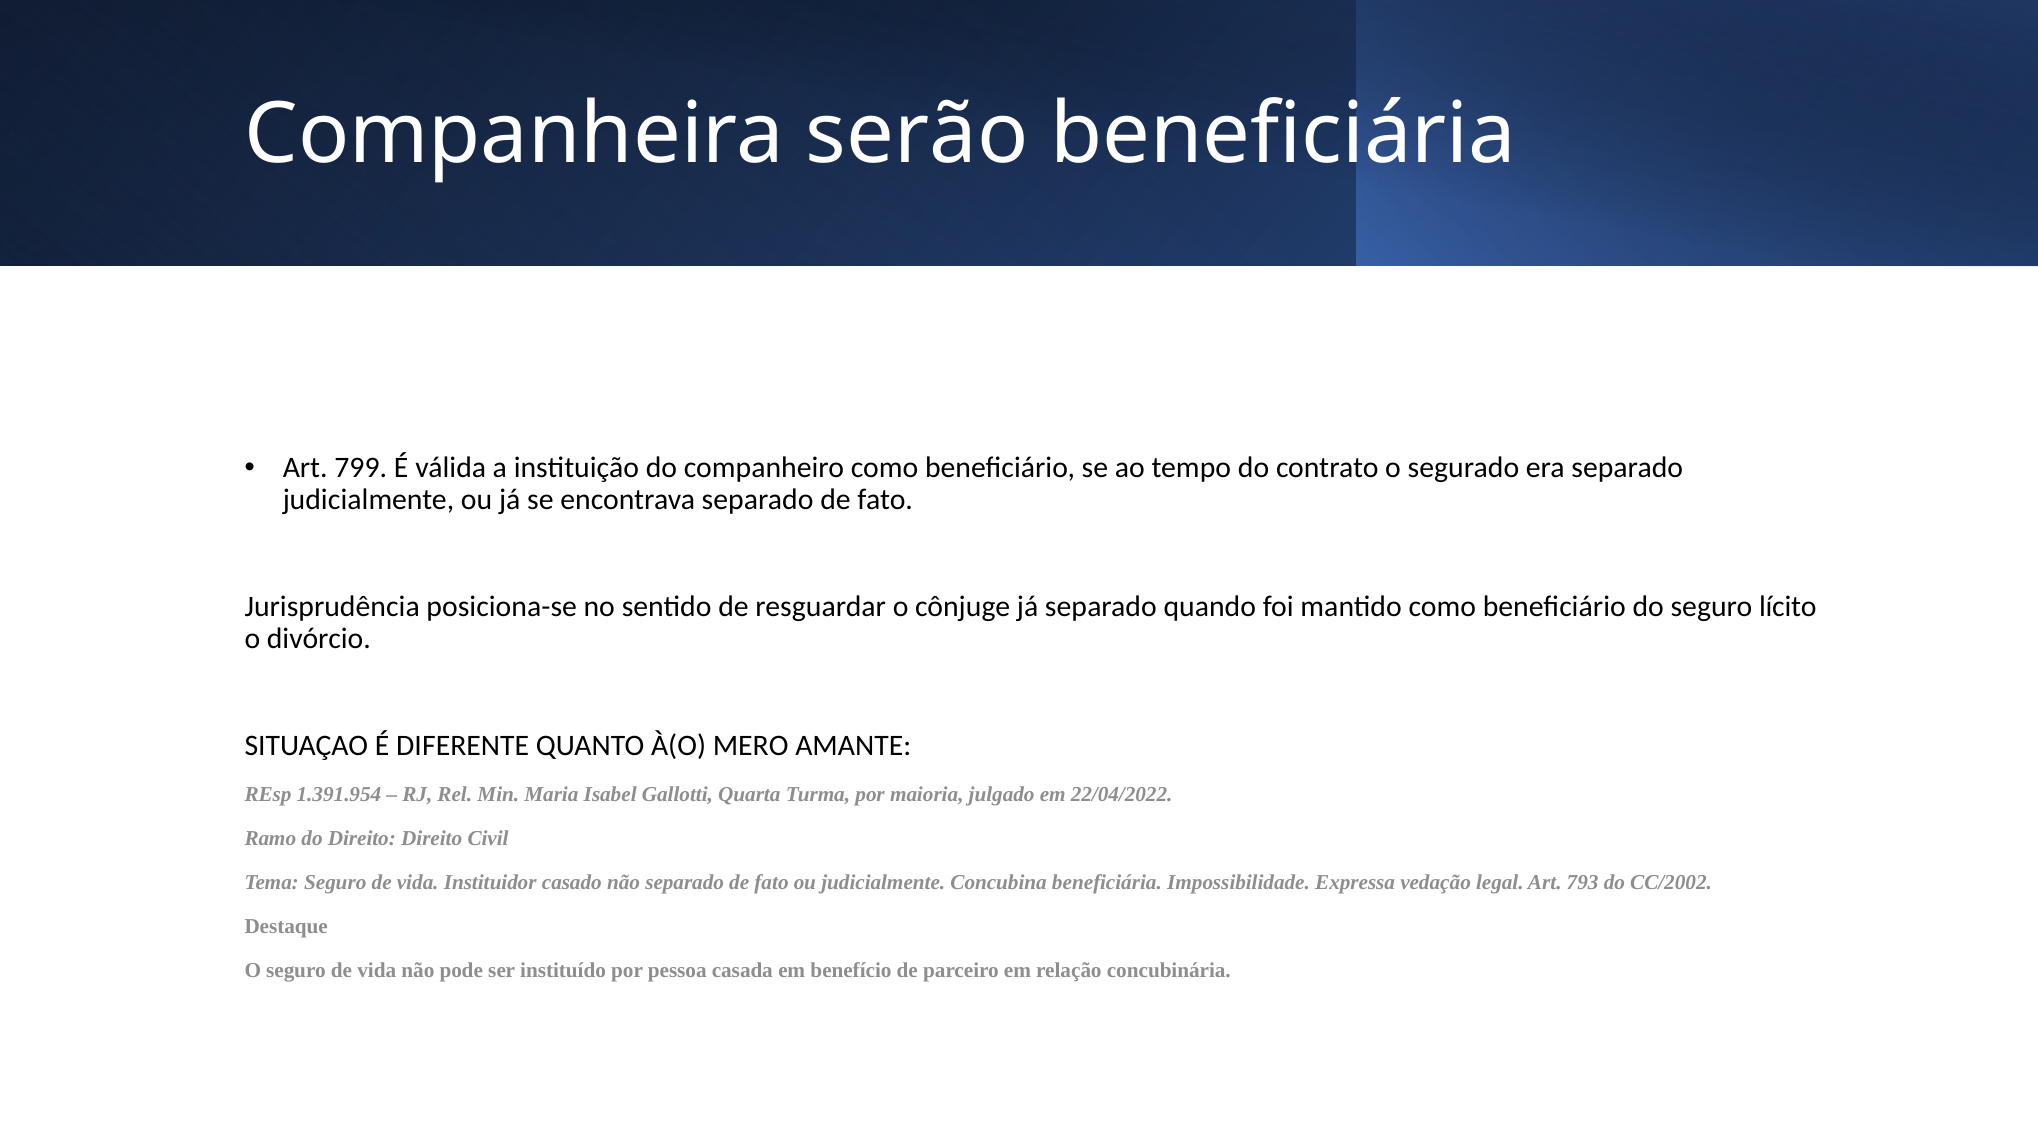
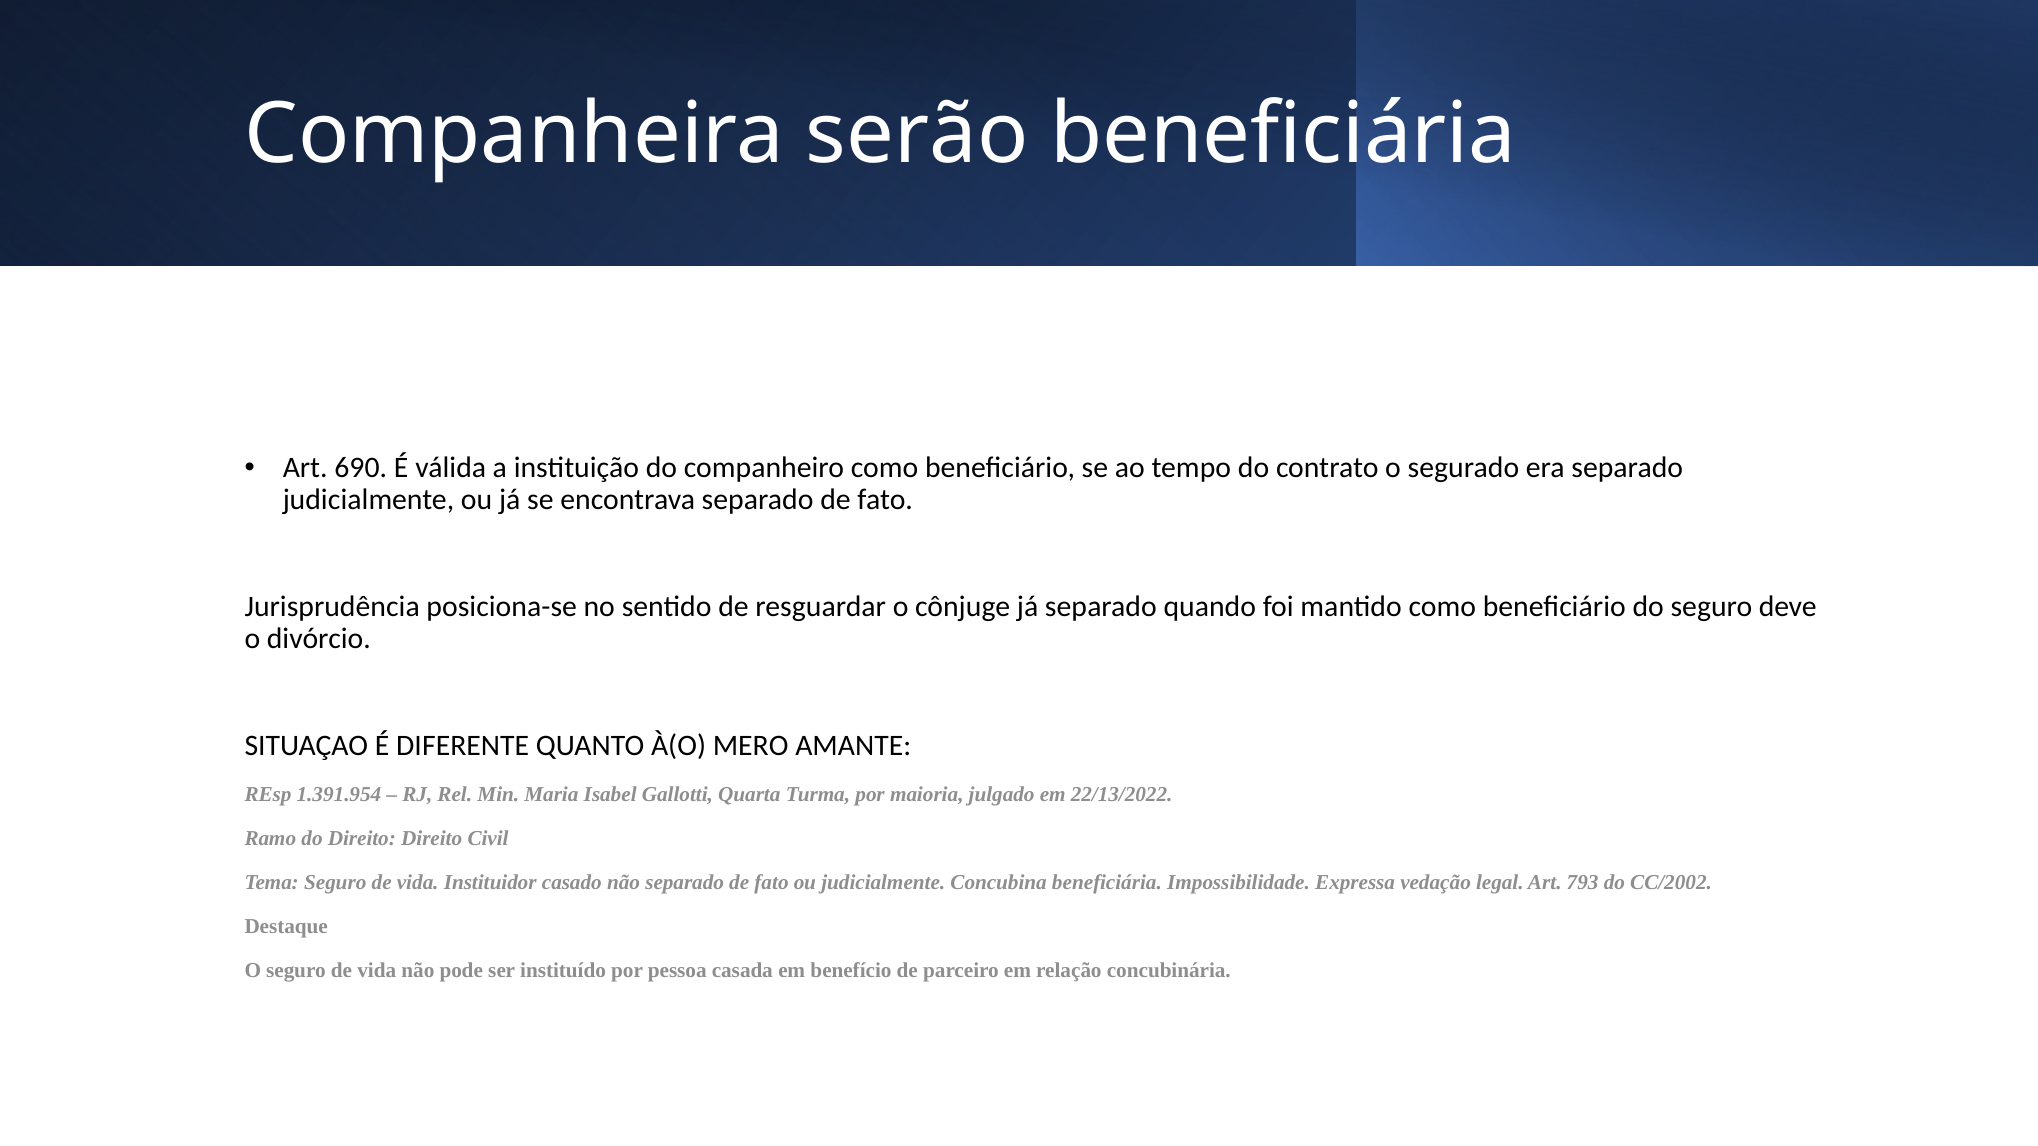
799: 799 -> 690 (361, 468)
lícito: lícito -> deve (1788, 607)
22/04/2022: 22/04/2022 -> 22/13/2022 (1122, 794)
